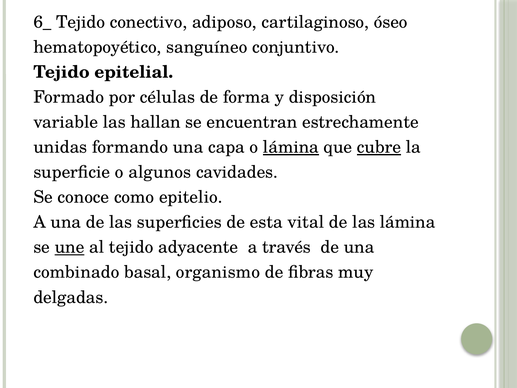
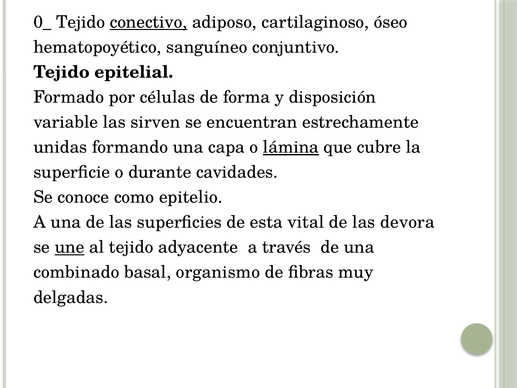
6_: 6_ -> 0_ (42, 22)
conectivo underline: none -> present (149, 22)
hallan: hallan -> sirven (155, 122)
cubre underline: present -> none (379, 147)
algunos: algunos -> durante (160, 172)
las lámina: lámina -> devora (407, 222)
